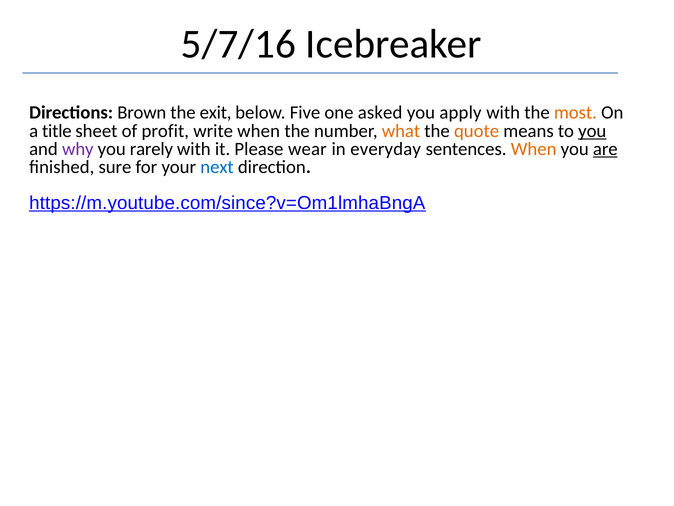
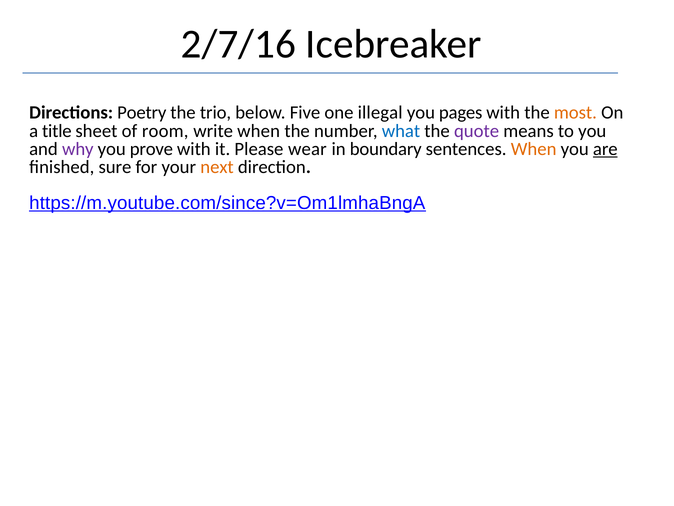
5/7/16: 5/7/16 -> 2/7/16 (238, 44)
Brown: Brown -> Poetry (142, 113)
exit: exit -> trio (216, 113)
asked: asked -> illegal (380, 113)
apply: apply -> pages (461, 113)
profit: profit -> room (165, 131)
what colour: orange -> blue (401, 131)
quote colour: orange -> purple (477, 131)
you underline: present -> none (592, 131)
rarely: rarely -> prove (151, 149)
everyday: everyday -> boundary (386, 149)
next colour: blue -> orange (217, 167)
